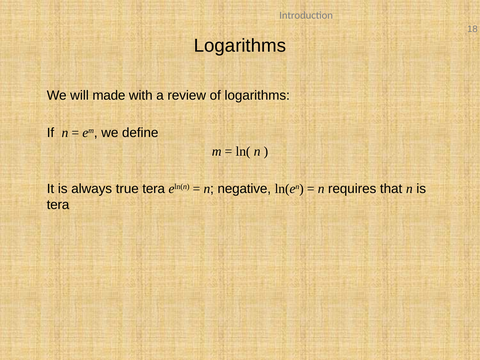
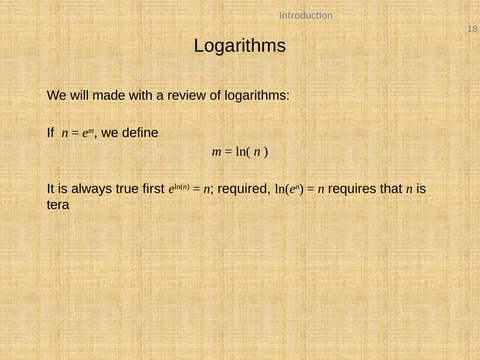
true tera: tera -> first (154, 189)
negative: negative -> required (244, 189)
